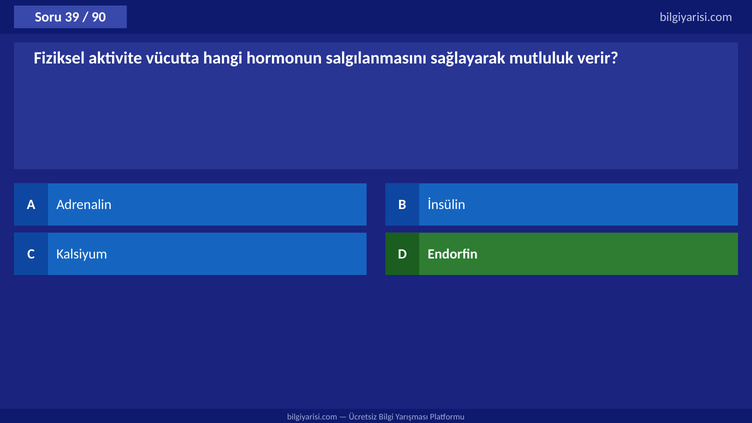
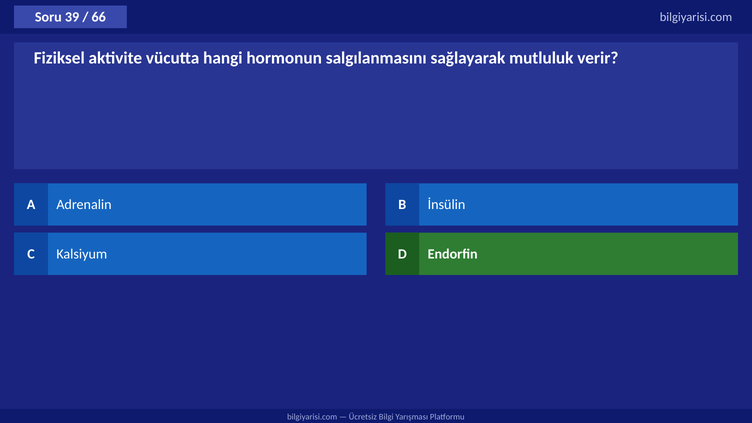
90: 90 -> 66 (99, 17)
